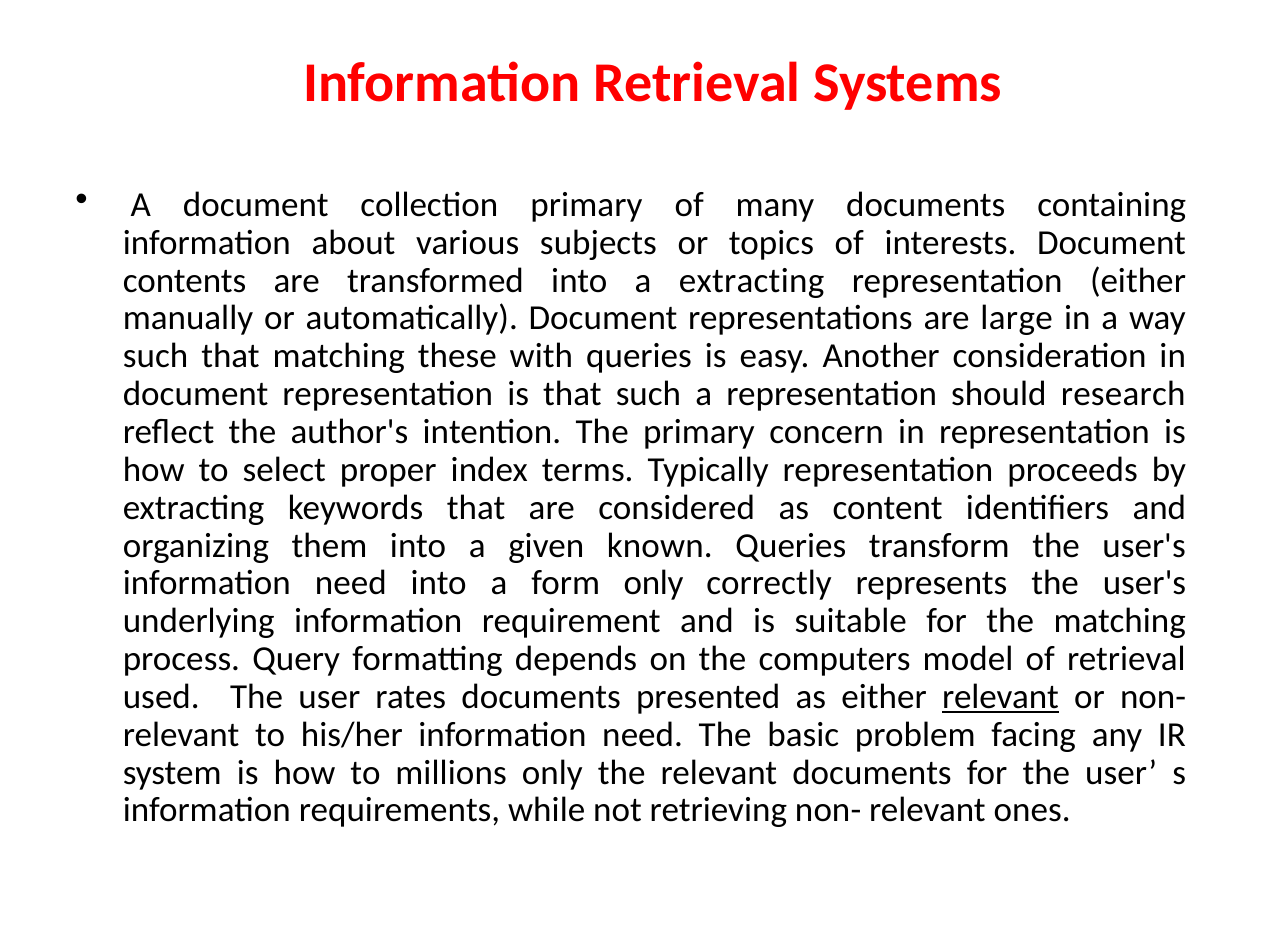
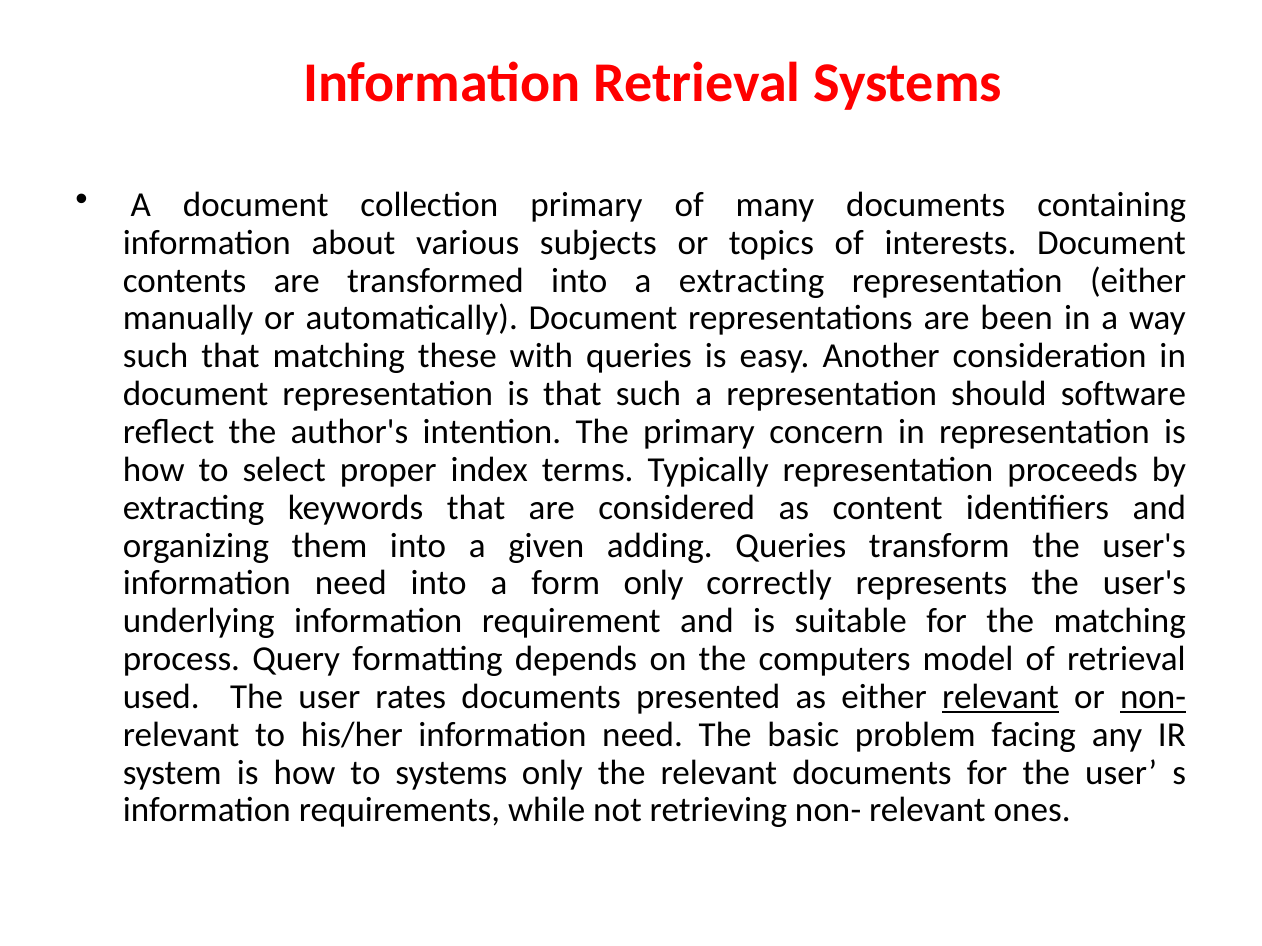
large: large -> been (1017, 319)
research: research -> software (1123, 394)
known: known -> adding (660, 546)
non- underline: none -> present (1153, 697)
to millions: millions -> systems (451, 773)
